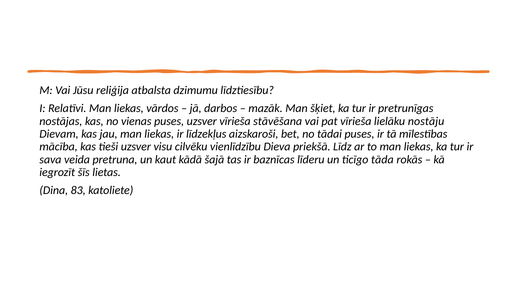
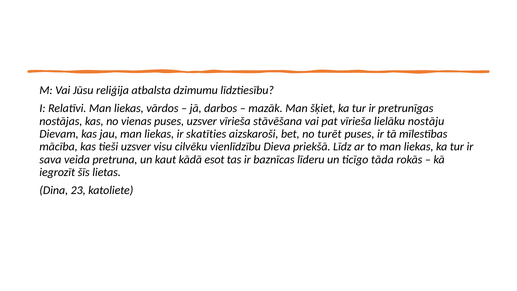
līdzekļus: līdzekļus -> skatīties (206, 134)
tādai: tādai -> turēt (329, 134)
šajā: šajā -> esot (214, 159)
83: 83 -> 23 (78, 190)
